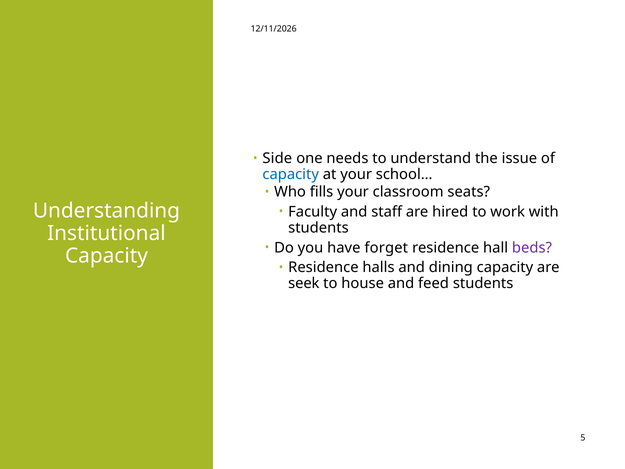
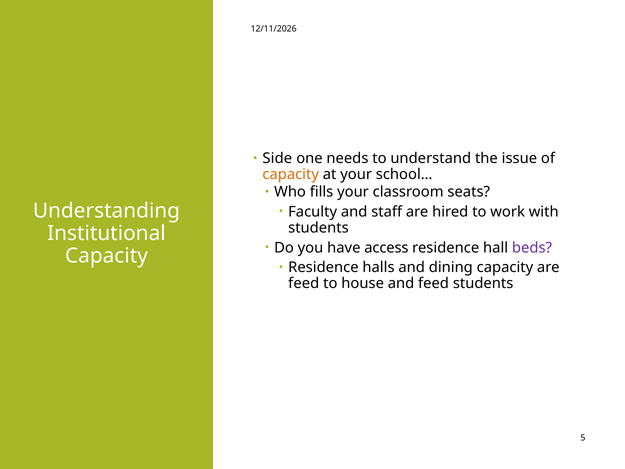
capacity colour: blue -> orange (291, 175)
forget: forget -> access (386, 248)
seek: seek -> feed (304, 283)
